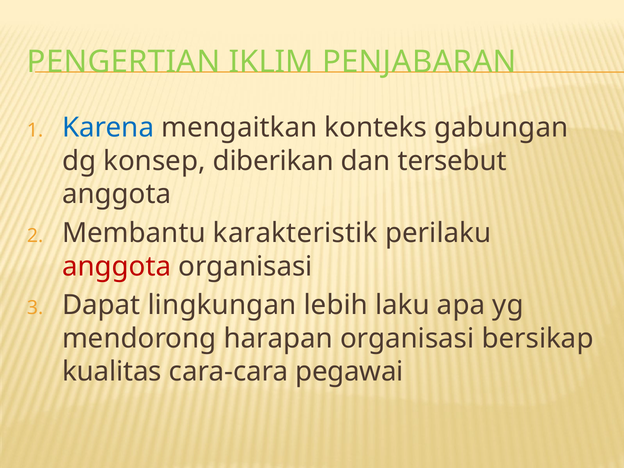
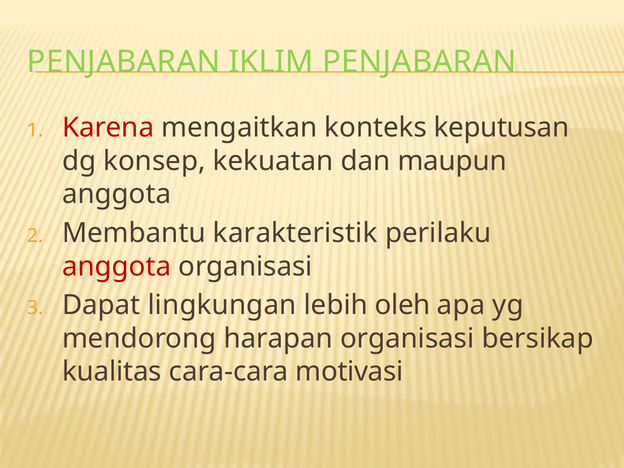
PENGERTIAN: PENGERTIAN -> PENJABARAN (124, 62)
Karena colour: blue -> red (108, 128)
gabungan: gabungan -> keputusan (501, 128)
diberikan: diberikan -> kekuatan (273, 161)
tersebut: tersebut -> maupun (452, 161)
laku: laku -> oleh (403, 305)
pegawai: pegawai -> motivasi (349, 372)
